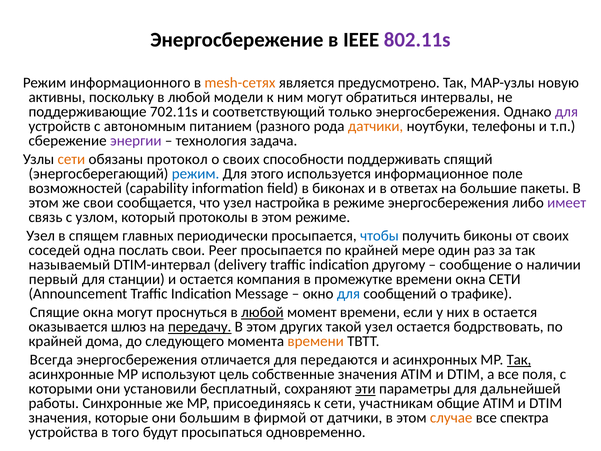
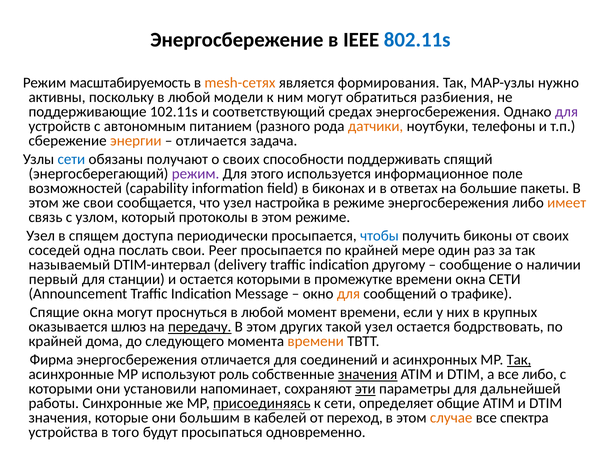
802.11s colour: purple -> blue (417, 40)
информационного: информационного -> масштабируемость (130, 83)
предусмотрено: предусмотрено -> формирования (389, 83)
новую: новую -> нужно (558, 83)
интервалы: интервалы -> разбиения (457, 97)
702.11s: 702.11s -> 102.11s (174, 112)
только: только -> средах (350, 112)
энергии colour: purple -> orange (136, 141)
технология: технология -> отличается (211, 141)
сети colour: orange -> blue (71, 159)
протокол: протокол -> получают (177, 159)
режим colour: blue -> purple (196, 174)
имеет colour: purple -> orange (567, 203)
главных: главных -> доступа (148, 236)
остается компания: компания -> которыми (269, 279)
для colour: blue -> orange (348, 294)
любой underline: present -> none (262, 312)
в остается: остается -> крупных (510, 312)
Всегда: Всегда -> Фирма (51, 360)
передаются: передаются -> соединений (339, 360)
цель: цель -> роль (234, 374)
значения underline: none -> present (368, 374)
все поля: поля -> либо (539, 374)
бесплатный: бесплатный -> напоминает (241, 389)
присоединяясь underline: none -> present (262, 403)
участникам: участникам -> определяет (396, 403)
фирмой: фирмой -> кабелей (280, 418)
от датчики: датчики -> переход (355, 418)
